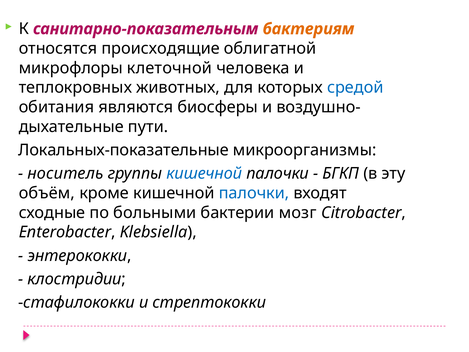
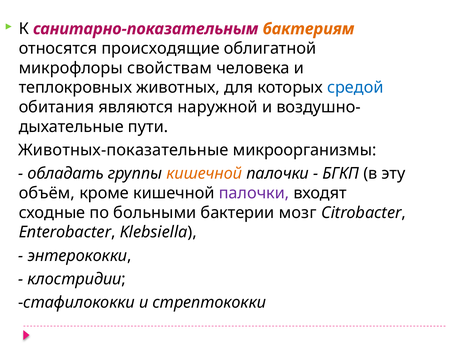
клеточной: клеточной -> свойствам (170, 68)
биосферы: биосферы -> наружной (218, 107)
Локальных-показательные: Локальных-показательные -> Животных-показательные (123, 150)
носитель: носитель -> обладать (66, 173)
кишечной colour: blue -> orange (204, 173)
палочки colour: blue -> purple (254, 193)
